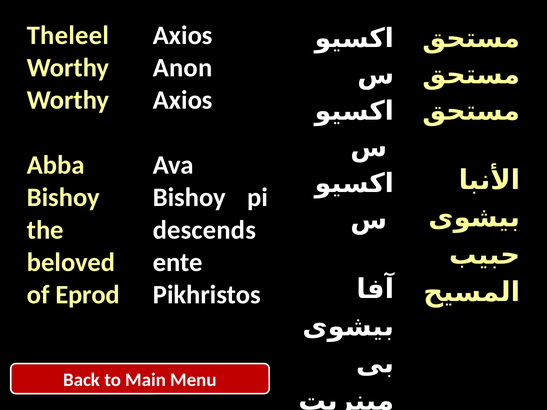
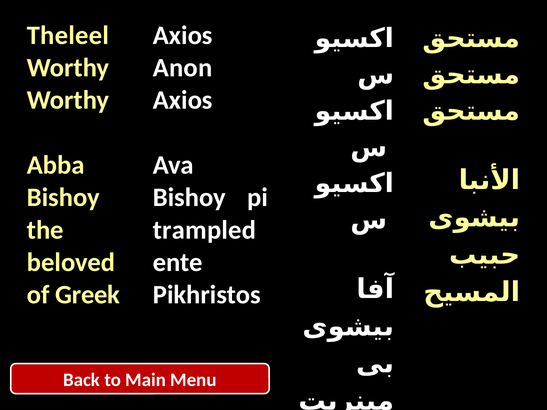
descends: descends -> trampled (204, 230)
Eprod: Eprod -> Greek (88, 295)
